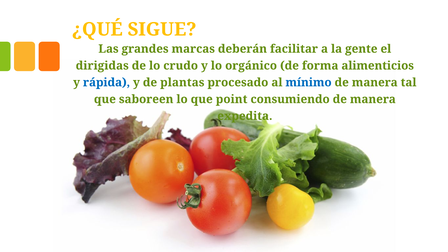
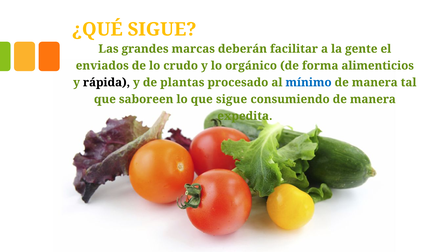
dirigidas: dirigidas -> enviados (102, 66)
rápida colour: blue -> black (107, 82)
que point: point -> sigue (232, 99)
